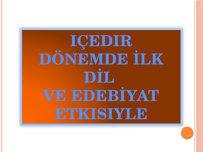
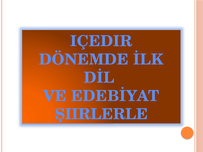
ETKISIYLE: ETKISIYLE -> ŞIIRLERLE (101, 114)
